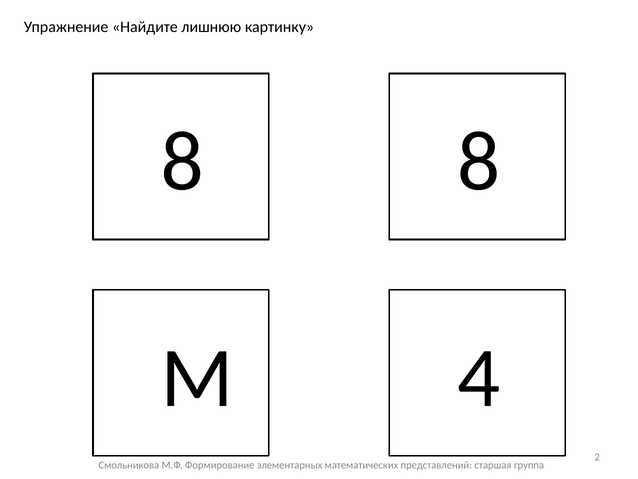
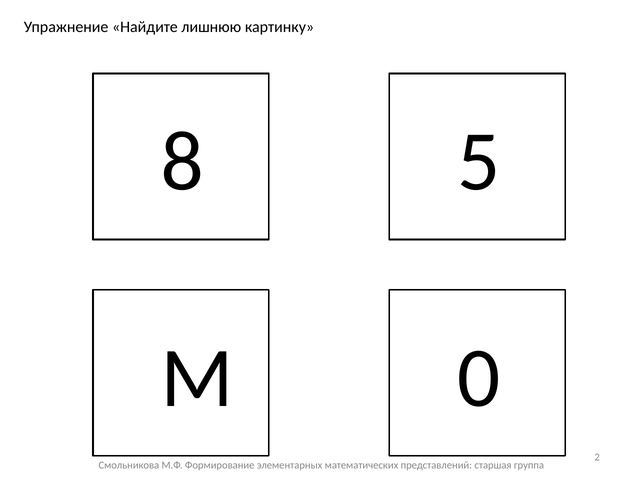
8 8: 8 -> 5 (479, 161)
4: 4 -> 0 (479, 378)
